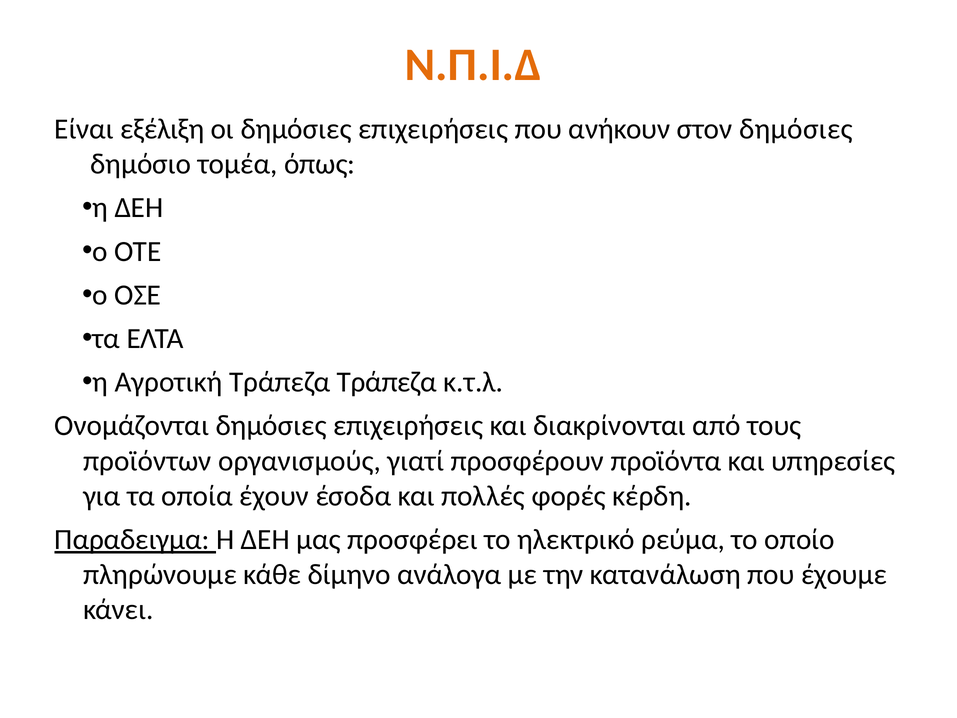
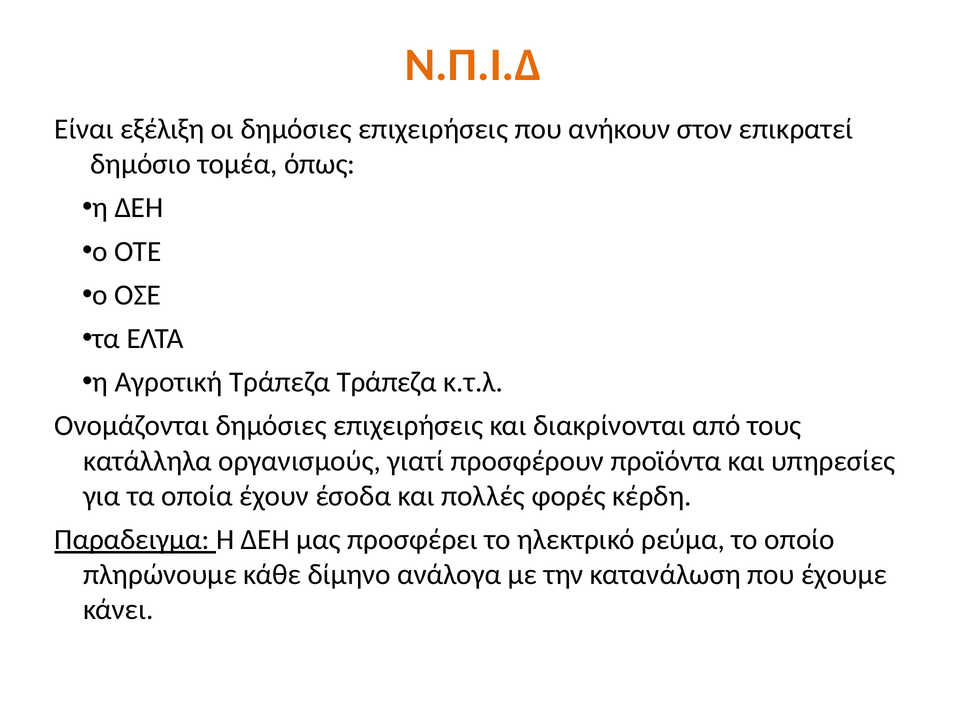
στον δημόσιες: δημόσιες -> επικρατεί (796, 129)
προϊόντων: προϊόντων -> κατάλληλα (147, 461)
